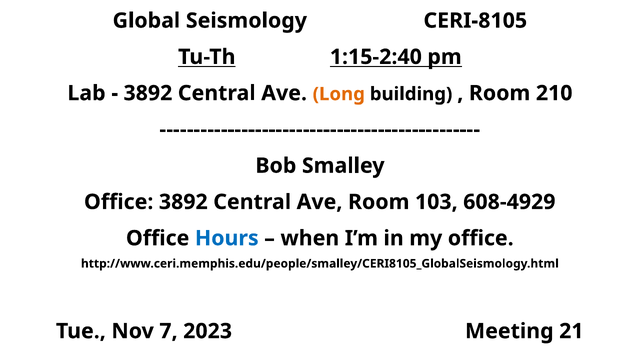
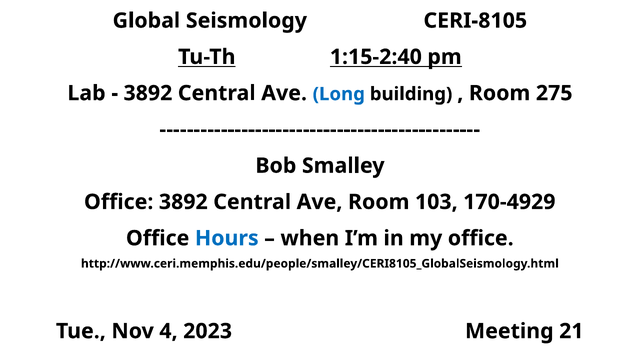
Long colour: orange -> blue (339, 94)
210: 210 -> 275 (554, 93)
608-4929: 608-4929 -> 170-4929 (509, 202)
7: 7 -> 4 (168, 331)
